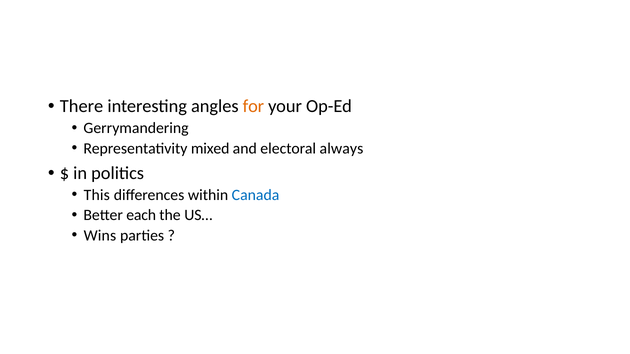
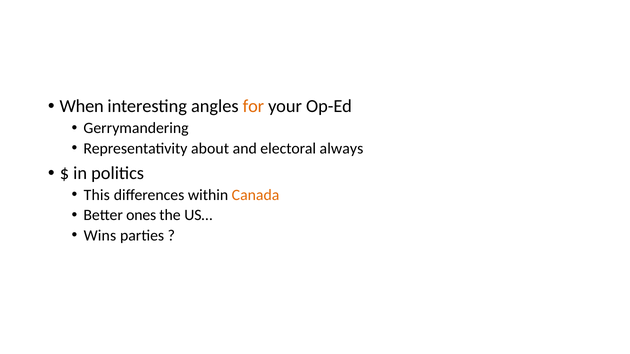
There: There -> When (82, 106)
mixed: mixed -> about (210, 148)
Canada colour: blue -> orange (256, 195)
each: each -> ones (141, 215)
